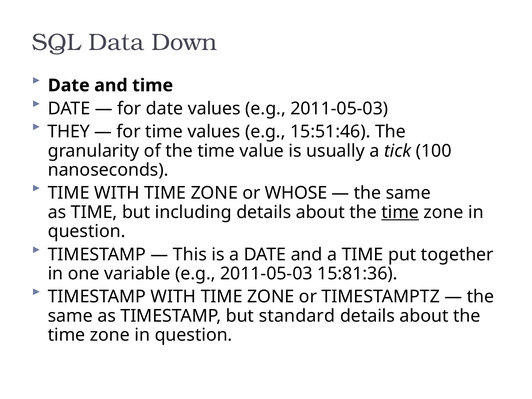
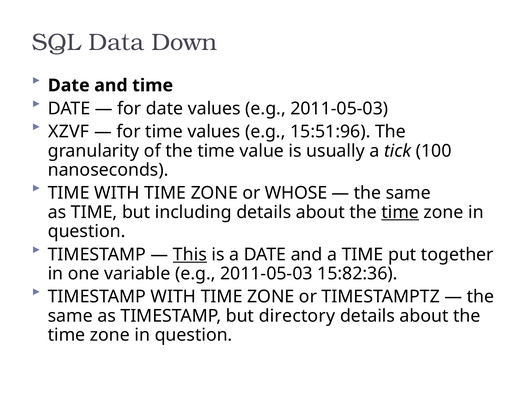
THEY: THEY -> XZVF (69, 132)
15:51:46: 15:51:46 -> 15:51:96 (330, 132)
This underline: none -> present (190, 255)
15:81:36: 15:81:36 -> 15:82:36 (357, 274)
standard: standard -> directory (297, 316)
